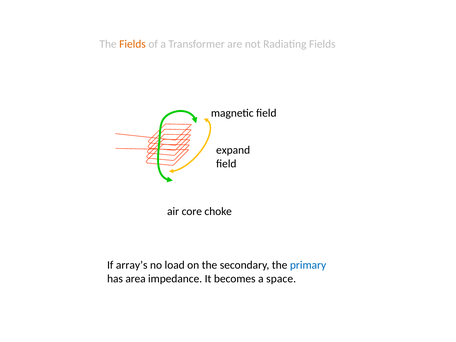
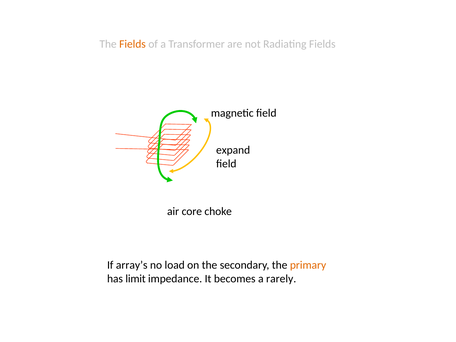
primary colour: blue -> orange (308, 265)
area: area -> limit (136, 279)
space: space -> rarely (281, 279)
